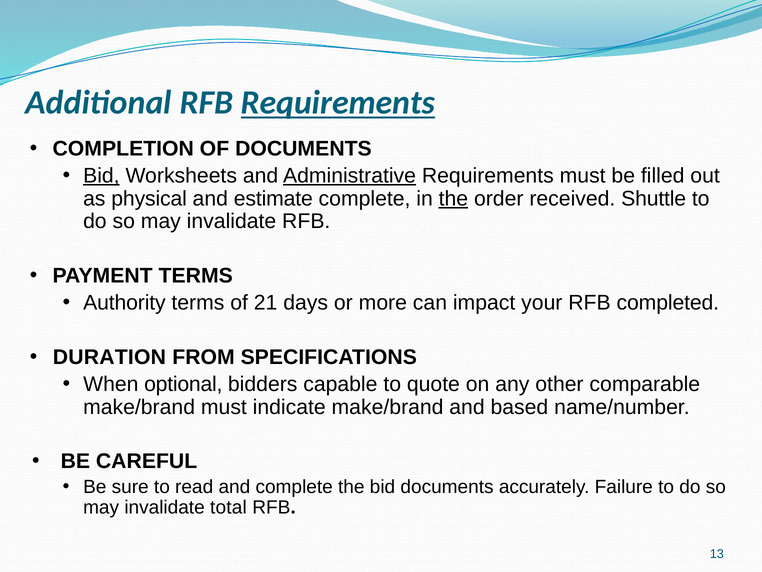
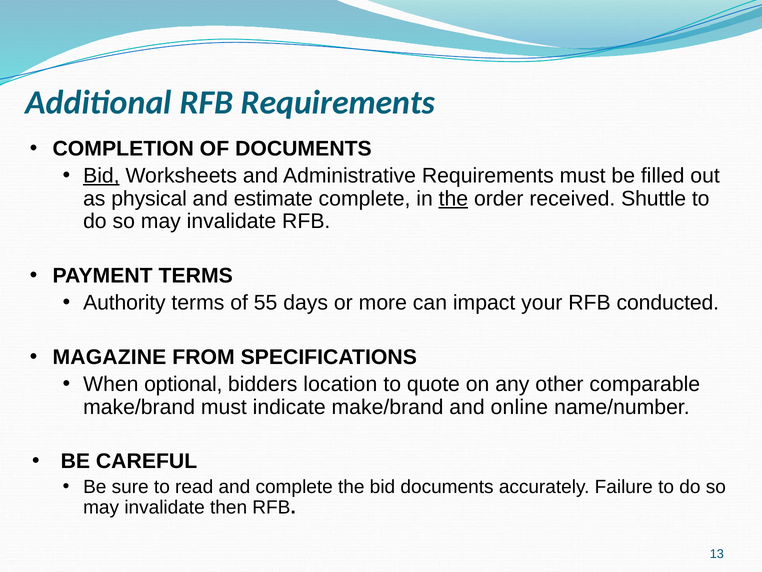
Requirements underline: present -> none (338, 103)
Administrative underline: present -> none (350, 176)
21: 21 -> 55 (266, 303)
completed: completed -> conducted (668, 303)
DURATION: DURATION -> MAGAZINE (109, 357)
capable: capable -> location (340, 384)
based: based -> online (519, 407)
total: total -> then (229, 507)
